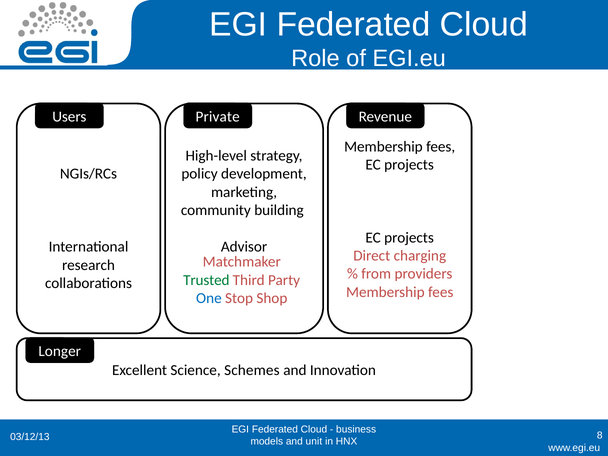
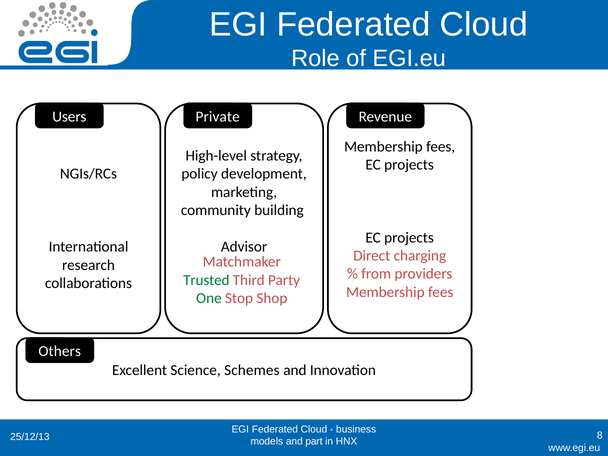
One colour: blue -> green (209, 298)
Longer: Longer -> Others (60, 351)
03/12/13: 03/12/13 -> 25/12/13 (30, 437)
unit: unit -> part (314, 442)
